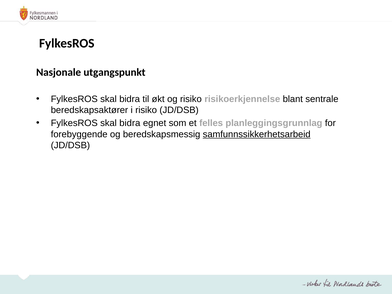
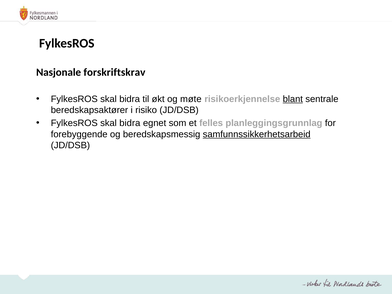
utgangspunkt: utgangspunkt -> forskriftskrav (114, 72)
og risiko: risiko -> møte (191, 99)
blant underline: none -> present (293, 99)
